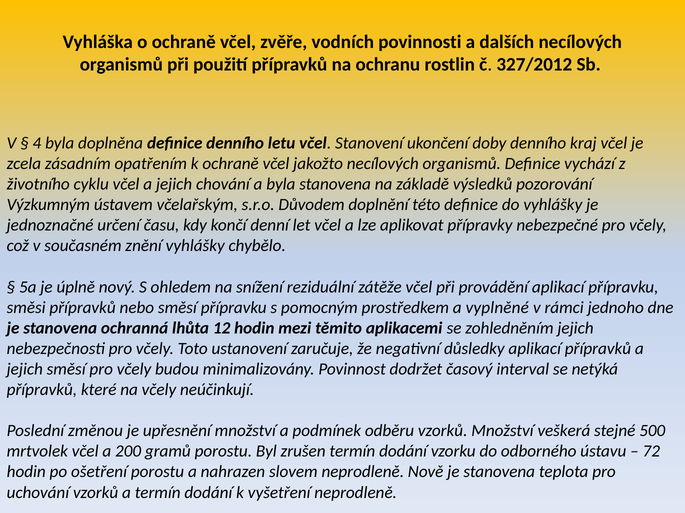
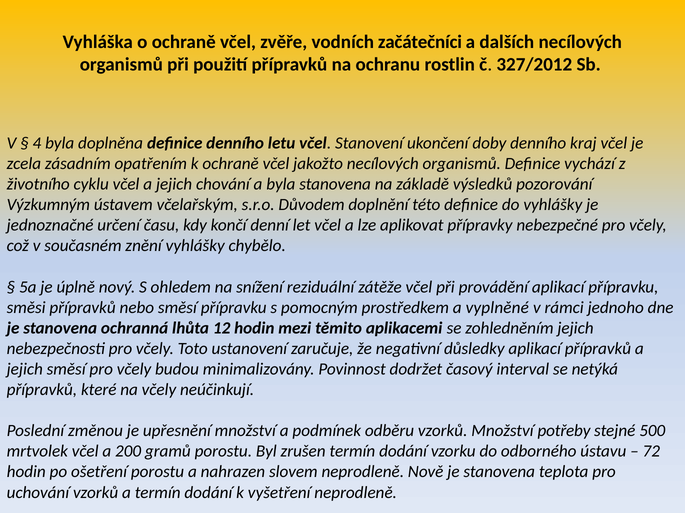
povinnosti: povinnosti -> začátečníci (420, 42)
veškerá: veškerá -> potřeby (564, 431)
